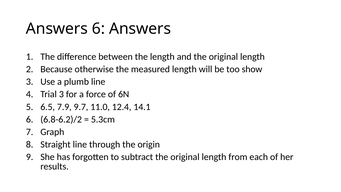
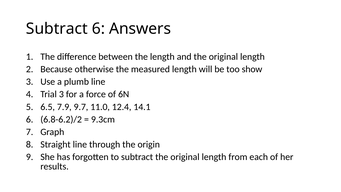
Answers: Answers -> Subtract (57, 29)
5.3cm: 5.3cm -> 9.3cm (103, 119)
